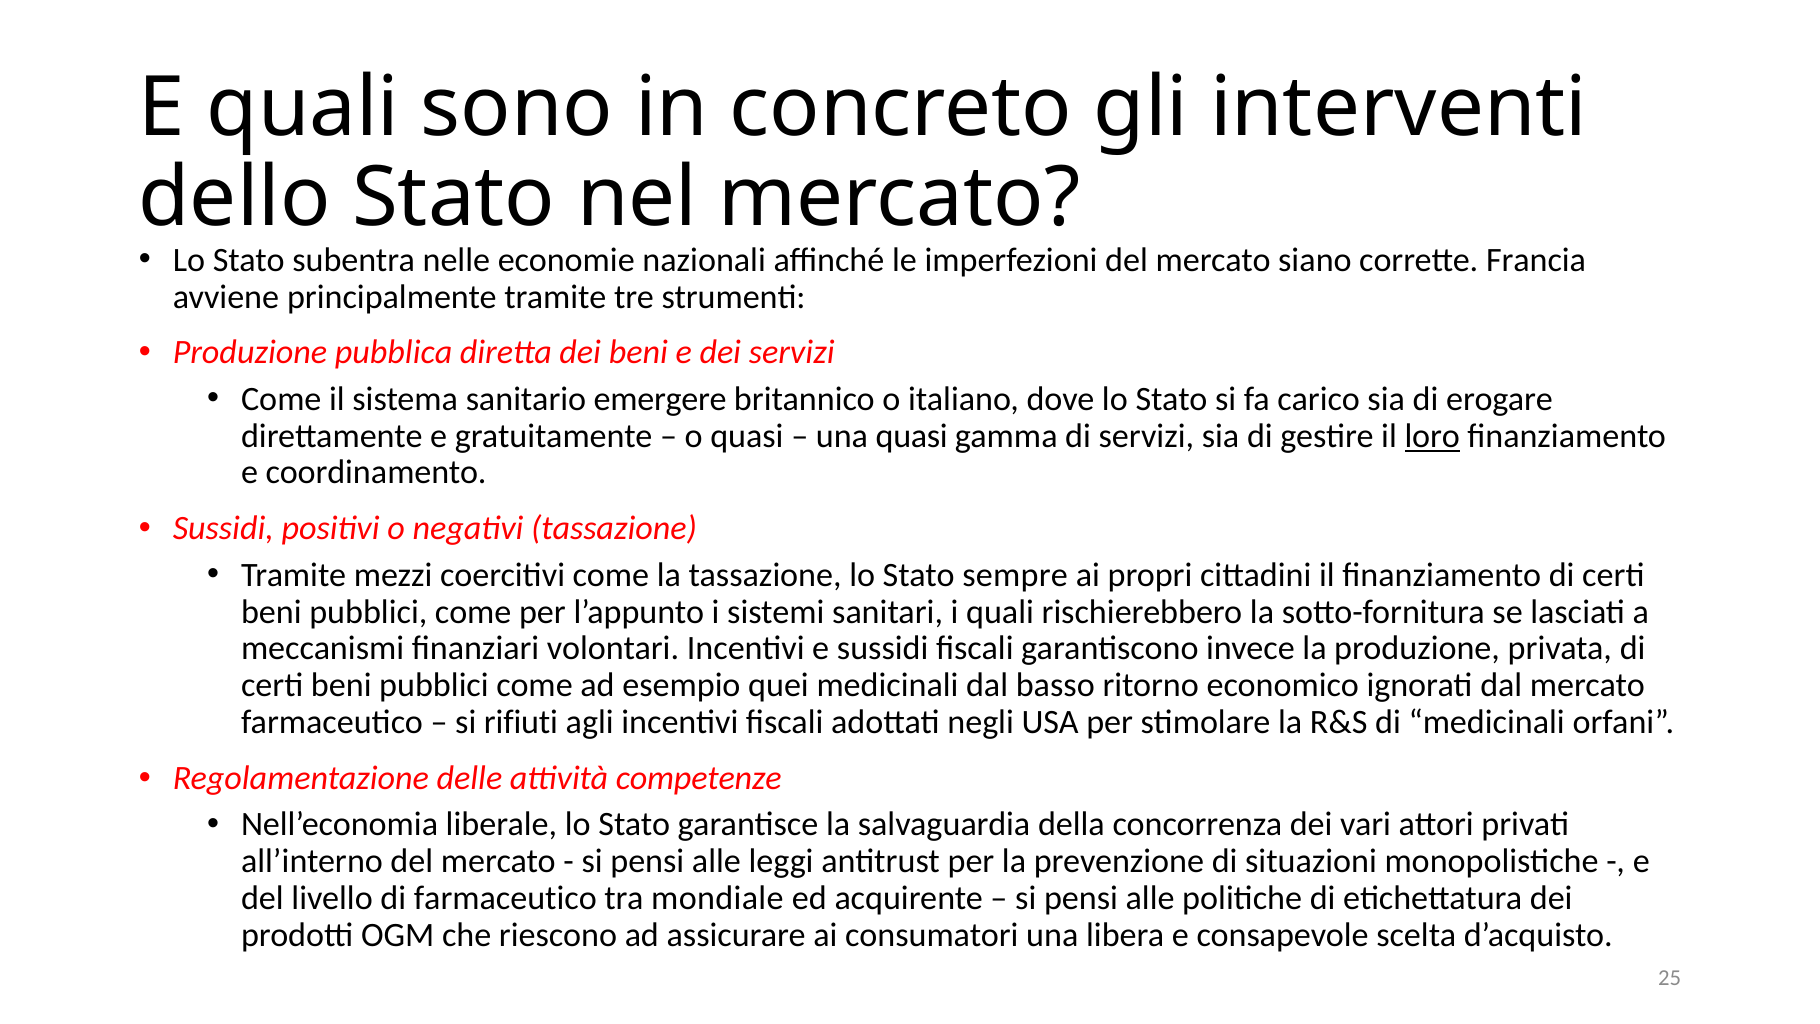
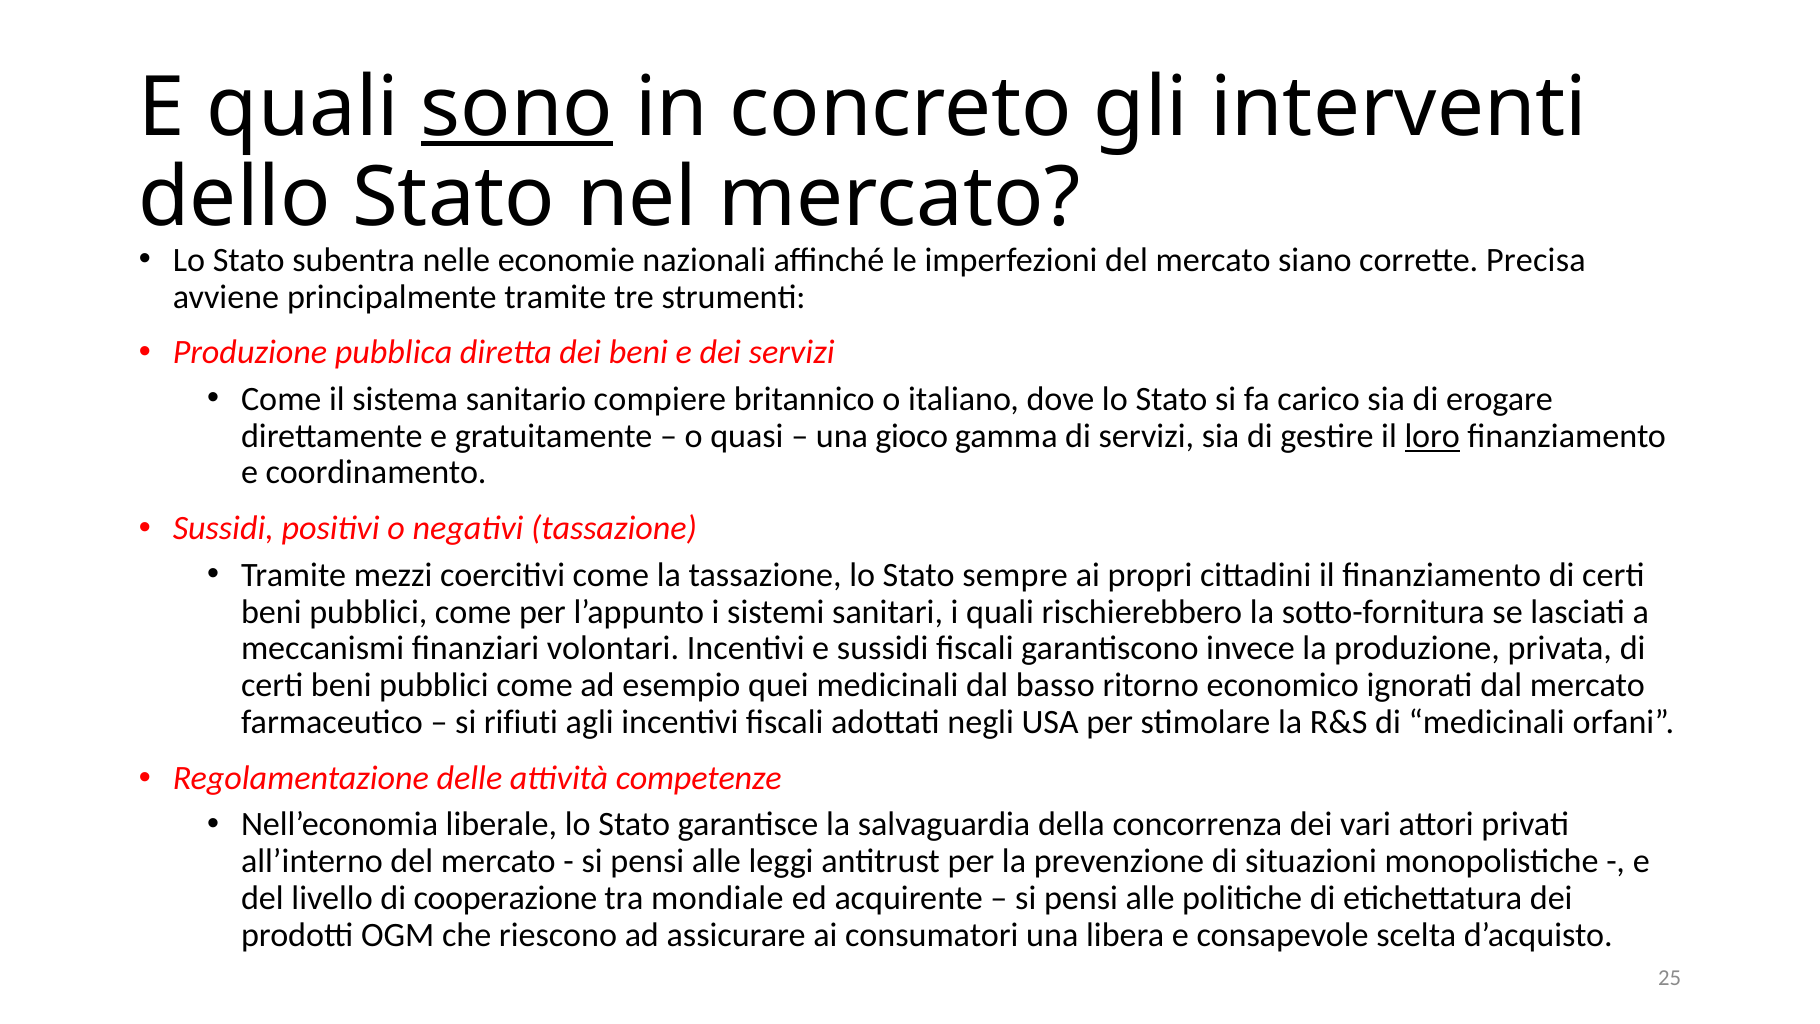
sono underline: none -> present (517, 108)
Francia: Francia -> Precisa (1536, 260)
emergere: emergere -> compiere (660, 399)
una quasi: quasi -> gioco (912, 436)
di farmaceutico: farmaceutico -> cooperazione (505, 898)
